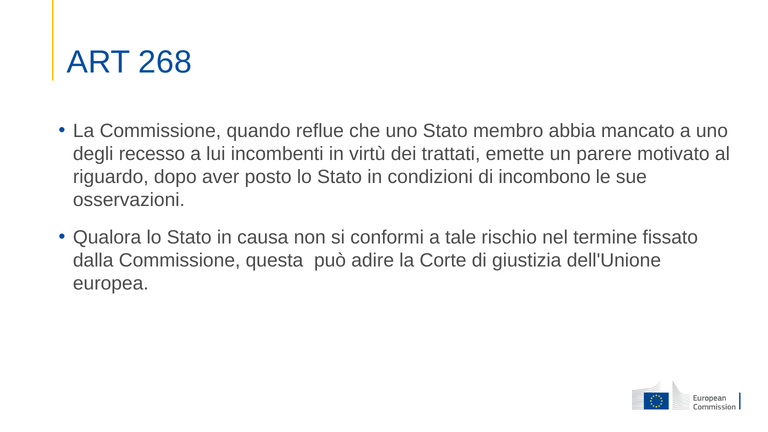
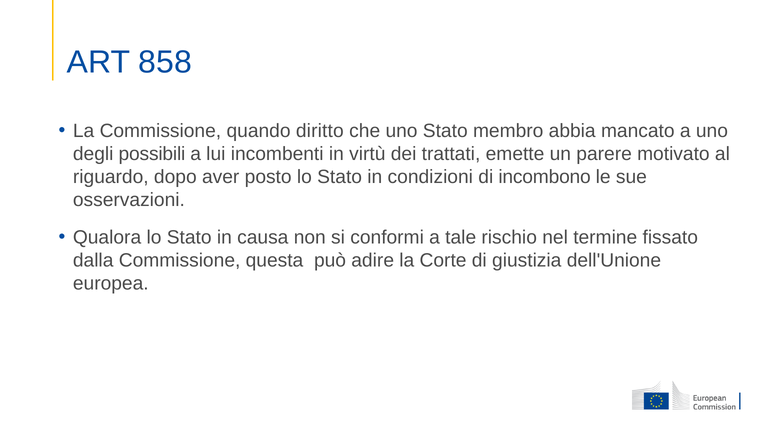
268: 268 -> 858 (165, 62)
reflue: reflue -> diritto (320, 131)
recesso: recesso -> possibili (152, 154)
